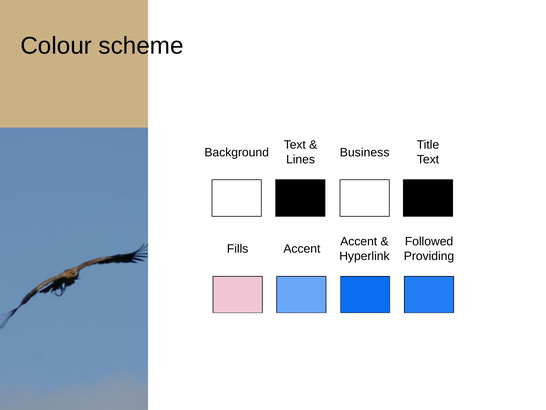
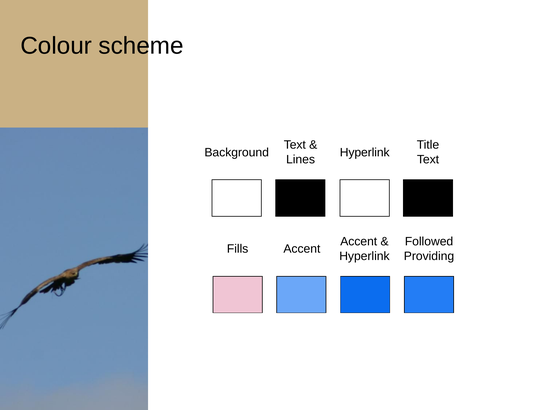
Business: Business -> Hyperlink (365, 152)
